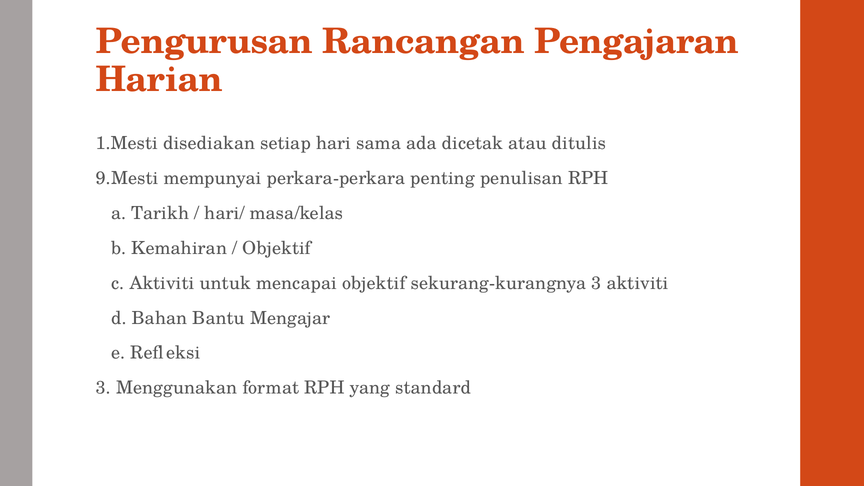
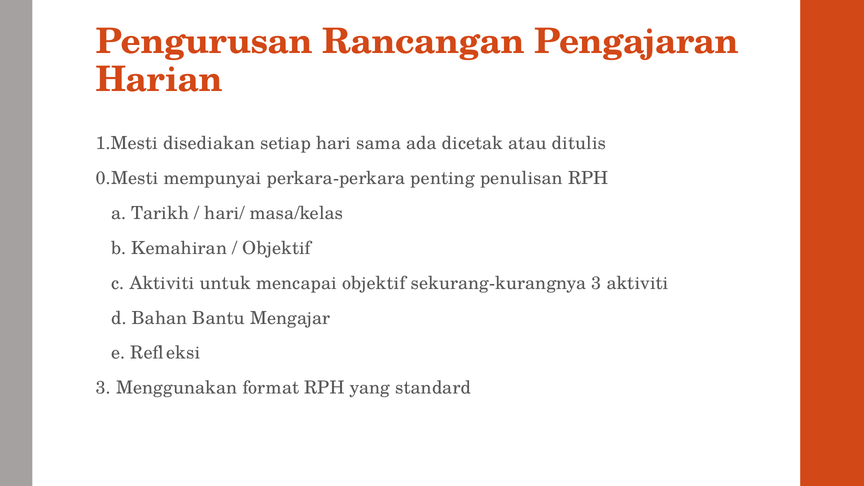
9.Mesti: 9.Mesti -> 0.Mesti (127, 178)
